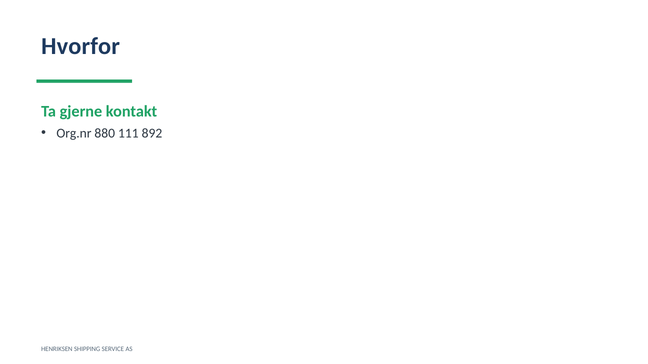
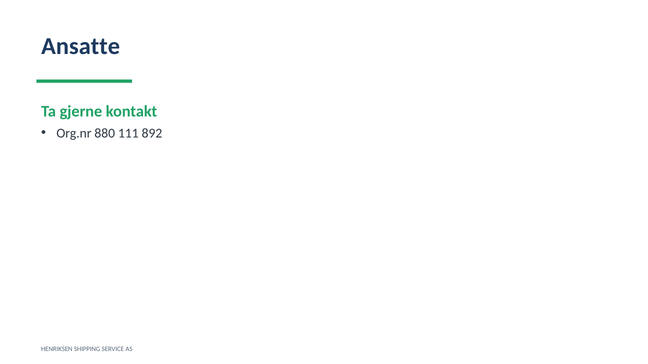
Hvorfor: Hvorfor -> Ansatte (81, 46)
